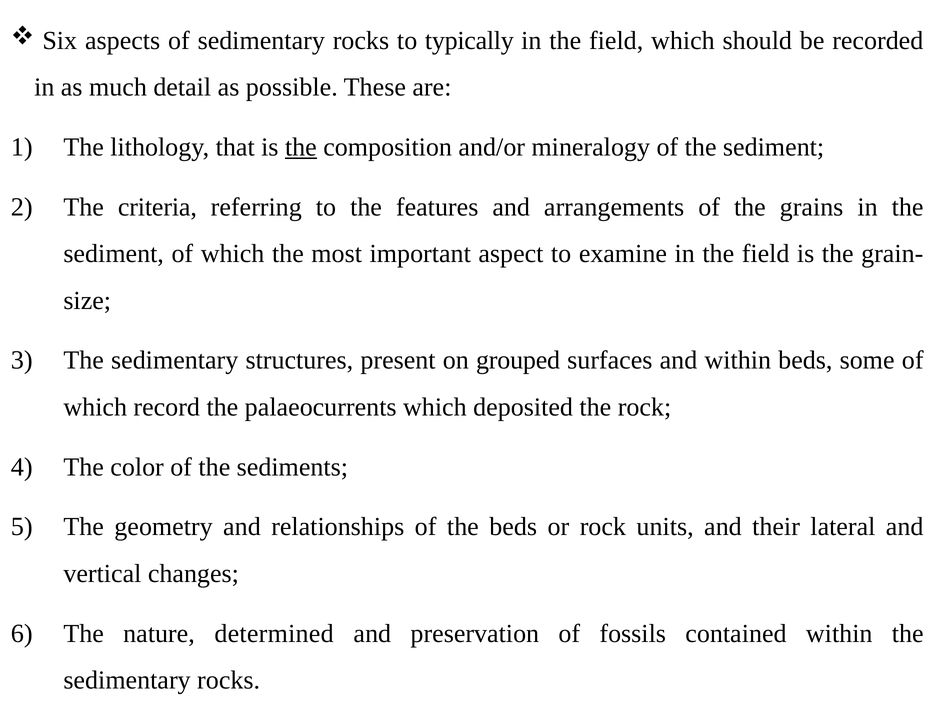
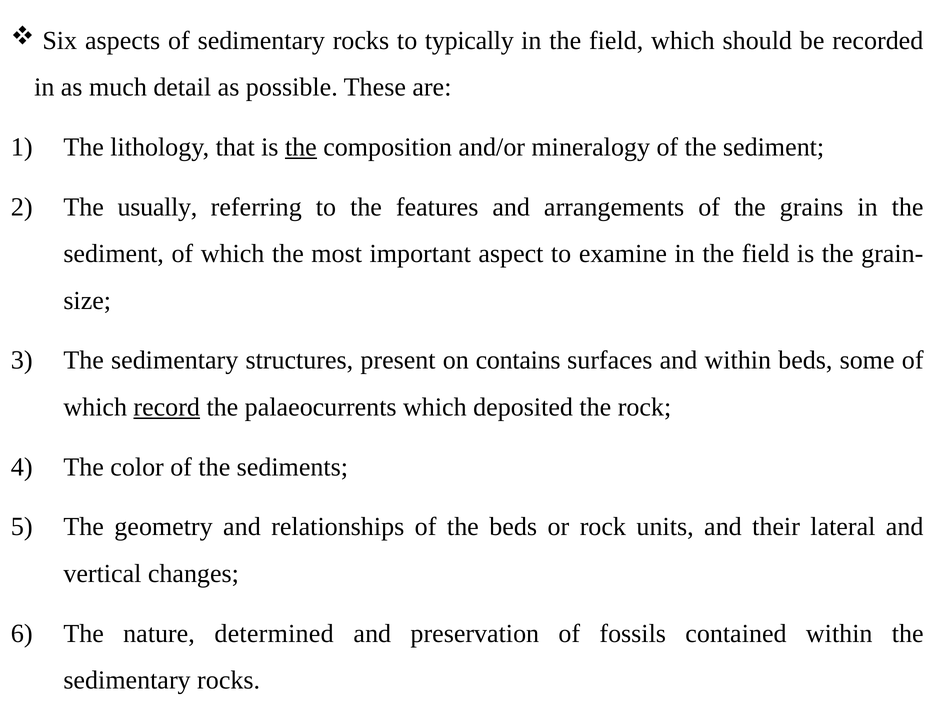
criteria: criteria -> usually (157, 207)
grouped: grouped -> contains (518, 360)
record underline: none -> present (167, 407)
